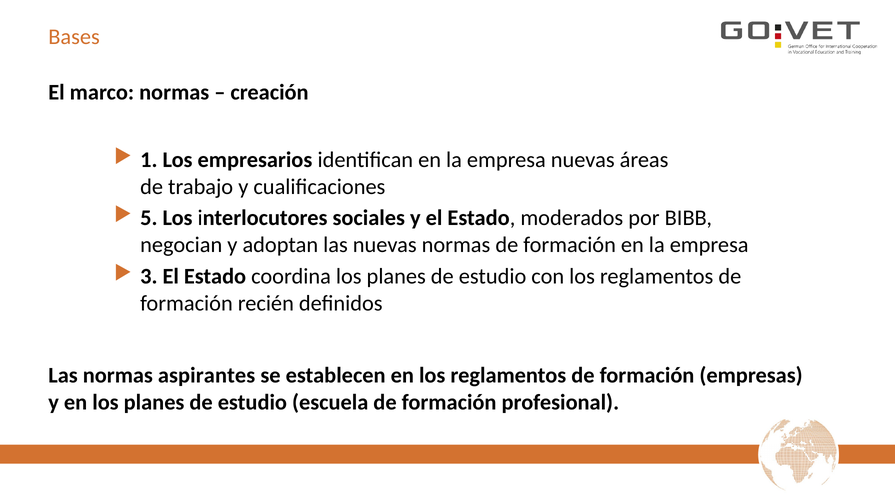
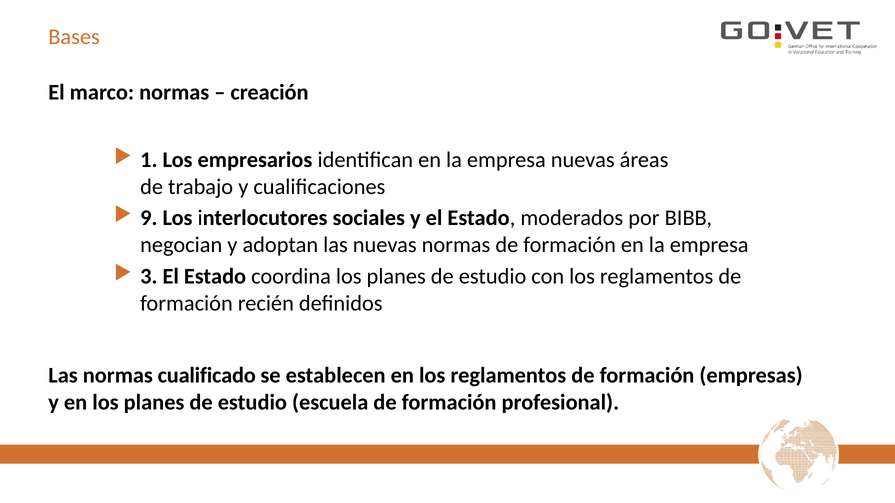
5: 5 -> 9 (149, 218)
aspirantes: aspirantes -> cualificado (207, 376)
